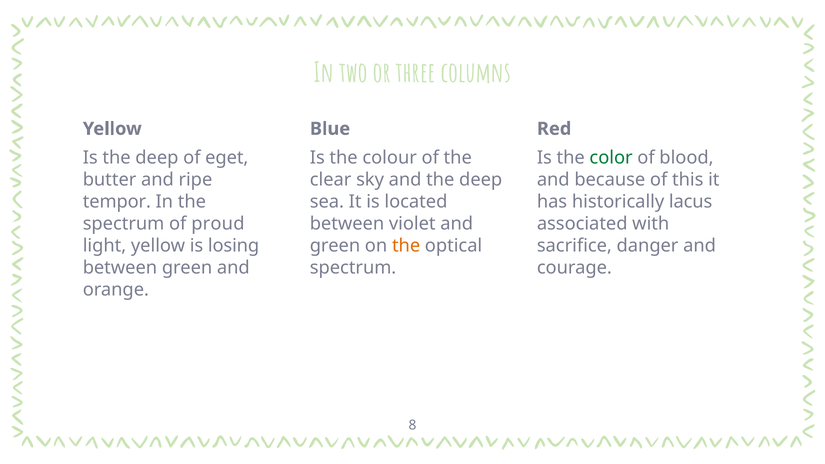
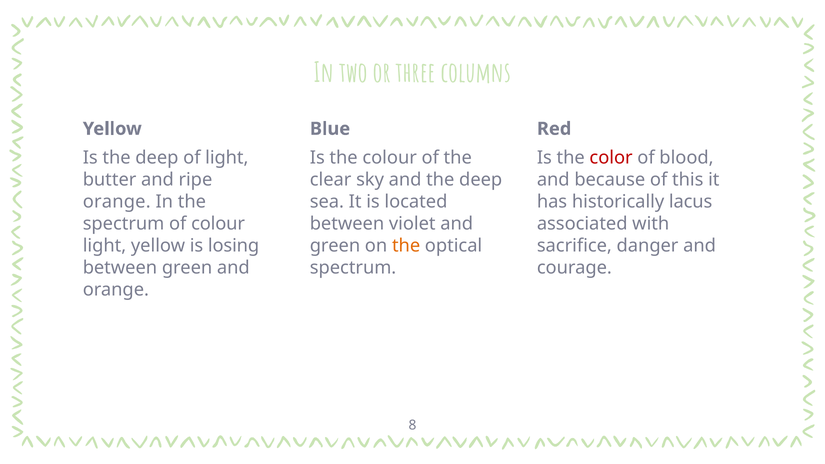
of eget: eget -> light (227, 158)
color colour: green -> red (611, 158)
tempor: tempor -> orange (117, 202)
of proud: proud -> colour (218, 224)
